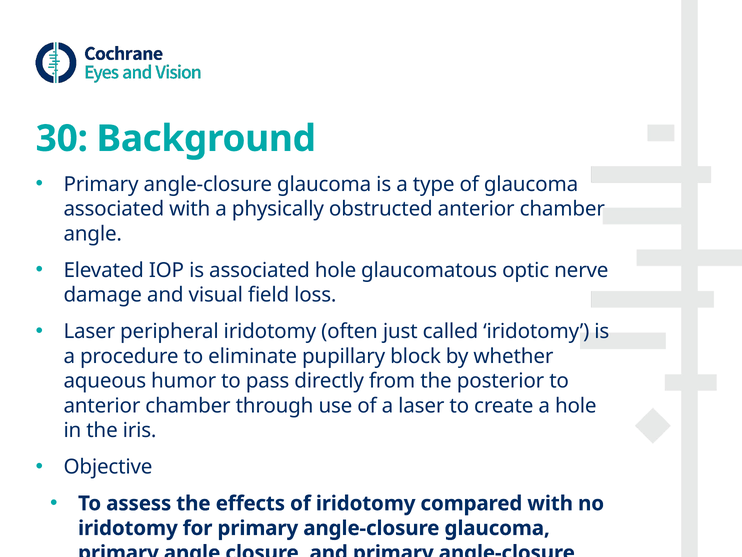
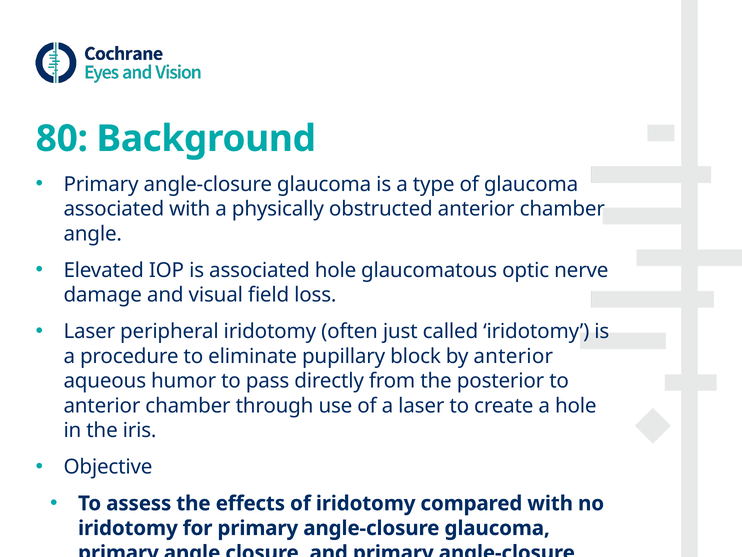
30: 30 -> 80 (62, 139)
by whether: whether -> anterior (513, 356)
